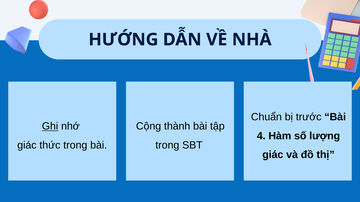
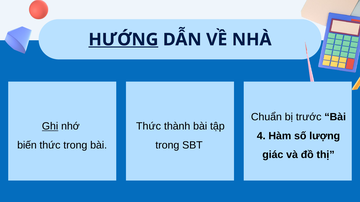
HƯỚNG underline: none -> present (123, 40)
Cộng: Cộng -> Thức (149, 127)
giác: giác -> biến (27, 145)
